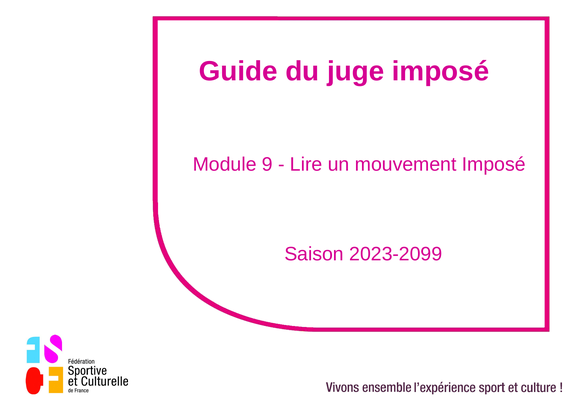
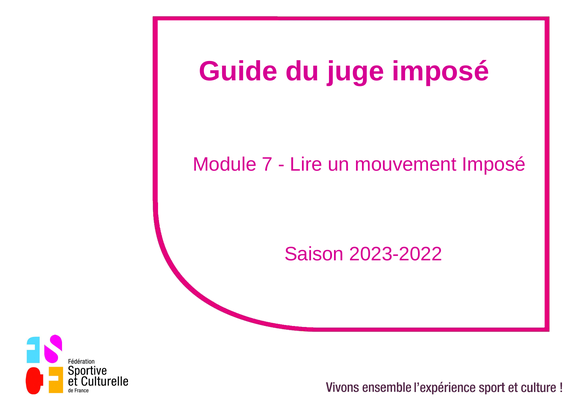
9: 9 -> 7 (267, 165)
2023-2099: 2023-2099 -> 2023-2022 (396, 255)
